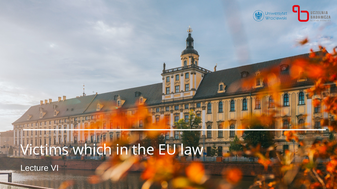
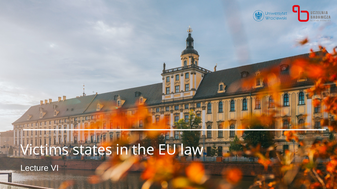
which: which -> states (92, 150)
